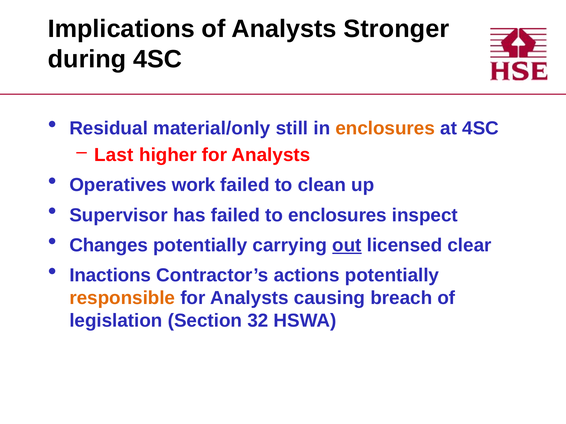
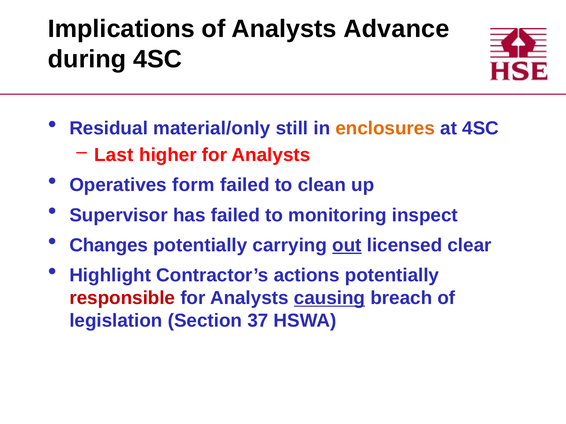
Stronger: Stronger -> Advance (396, 29)
work: work -> form (193, 185)
to enclosures: enclosures -> monitoring (337, 215)
Inactions: Inactions -> Highlight (110, 276)
responsible colour: orange -> red (122, 298)
causing underline: none -> present (330, 298)
32: 32 -> 37 (258, 321)
